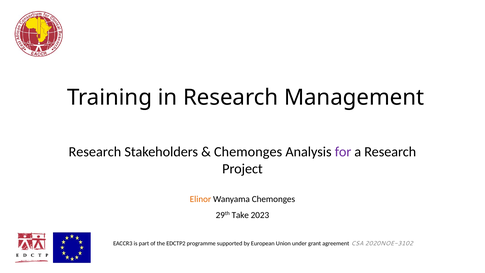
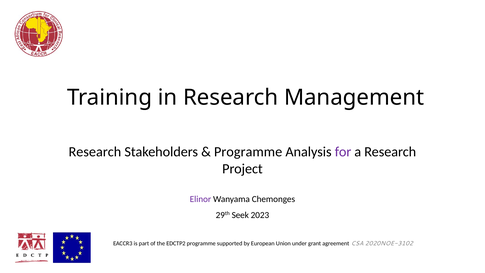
Chemonges: Chemonges -> Programme (248, 152)
Elinor colour: orange -> purple (200, 199)
Take: Take -> Seek (240, 215)
